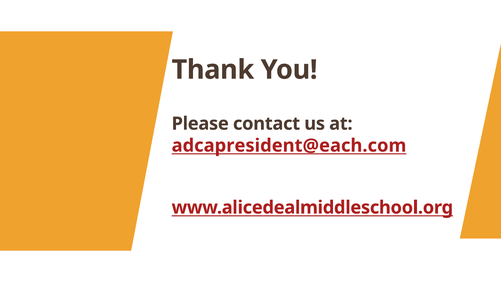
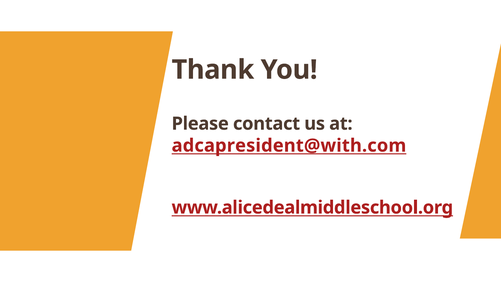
adcapresident@each.com: adcapresident@each.com -> adcapresident@with.com (289, 145)
